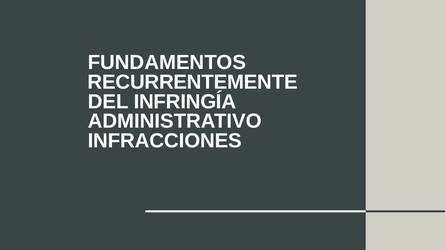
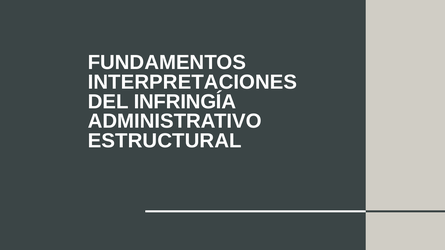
RECURRENTEMENTE: RECURRENTEMENTE -> INTERPRETACIONES (192, 82)
INFRACCIONES: INFRACCIONES -> ESTRUCTURAL (165, 141)
